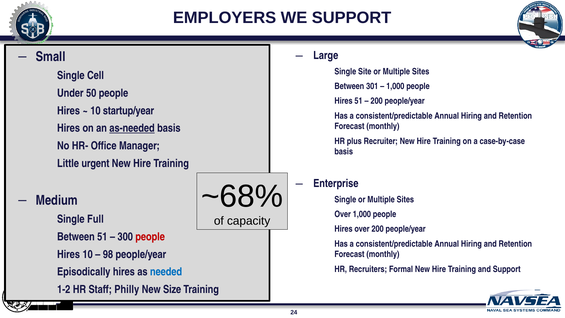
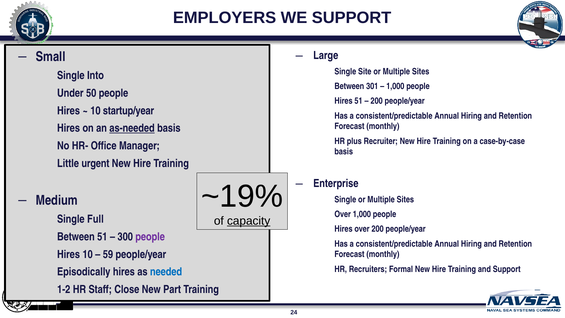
Cell: Cell -> Into (96, 76)
~68%: ~68% -> ~19% (242, 196)
capacity underline: none -> present (249, 221)
people colour: red -> purple (150, 237)
98: 98 -> 59 (108, 254)
Philly: Philly -> Close (127, 289)
Size: Size -> Part (172, 289)
